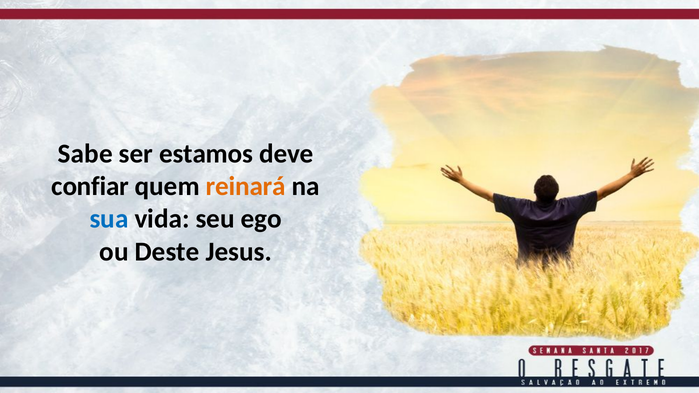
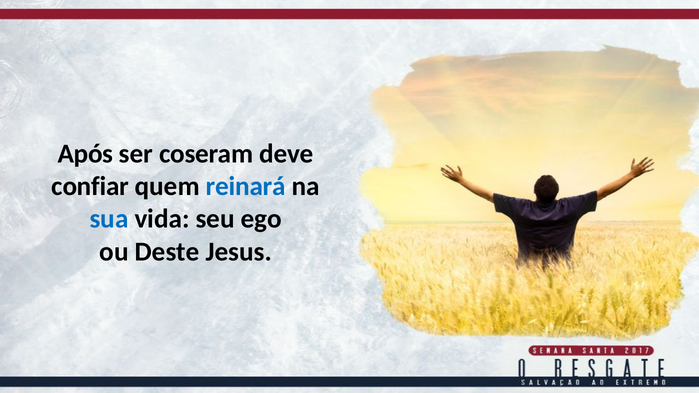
Sabe: Sabe -> Após (85, 154)
estamos: estamos -> coseram (206, 154)
reinará colour: orange -> blue (246, 186)
